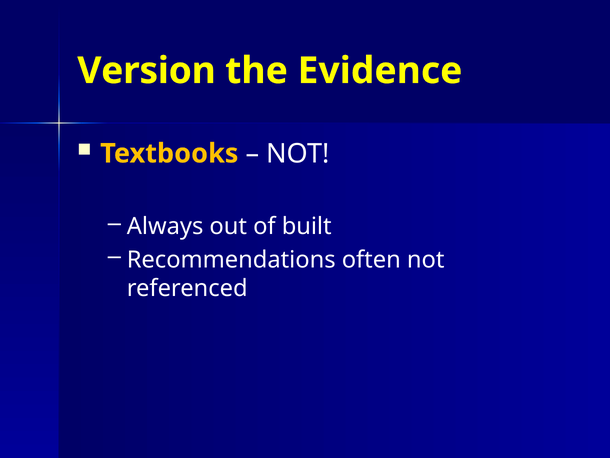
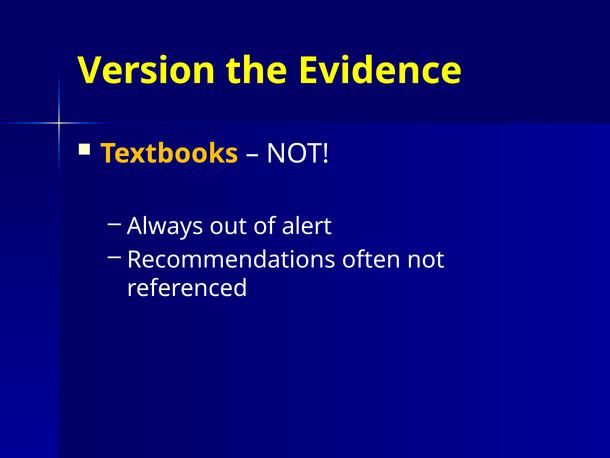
built: built -> alert (307, 226)
